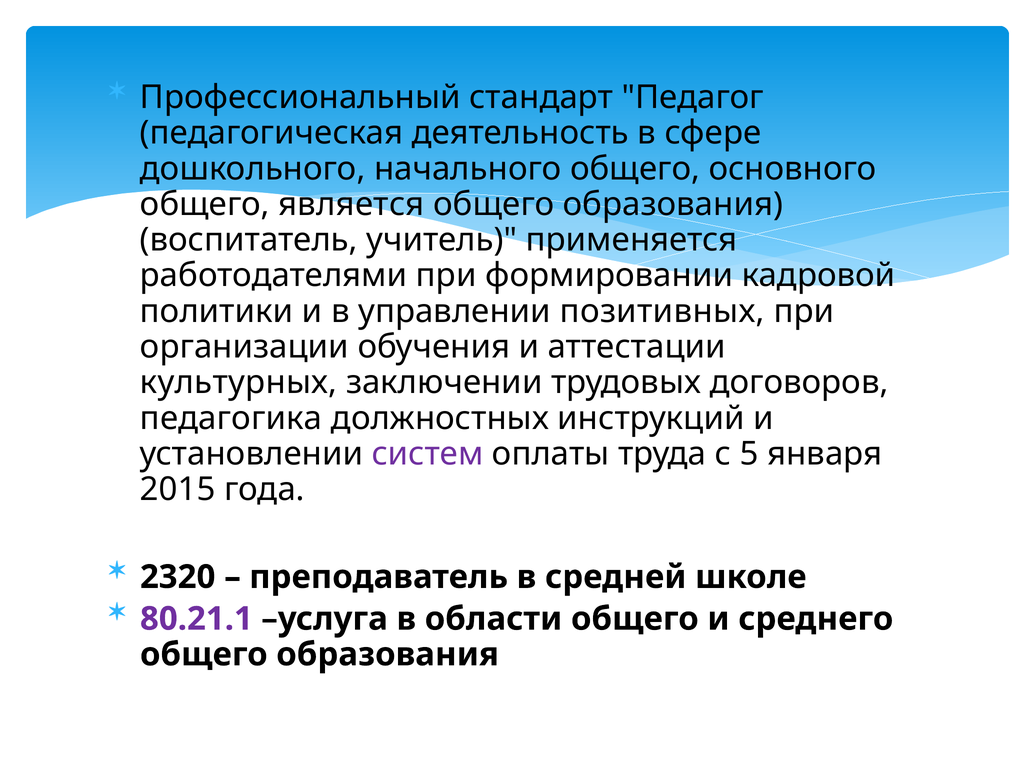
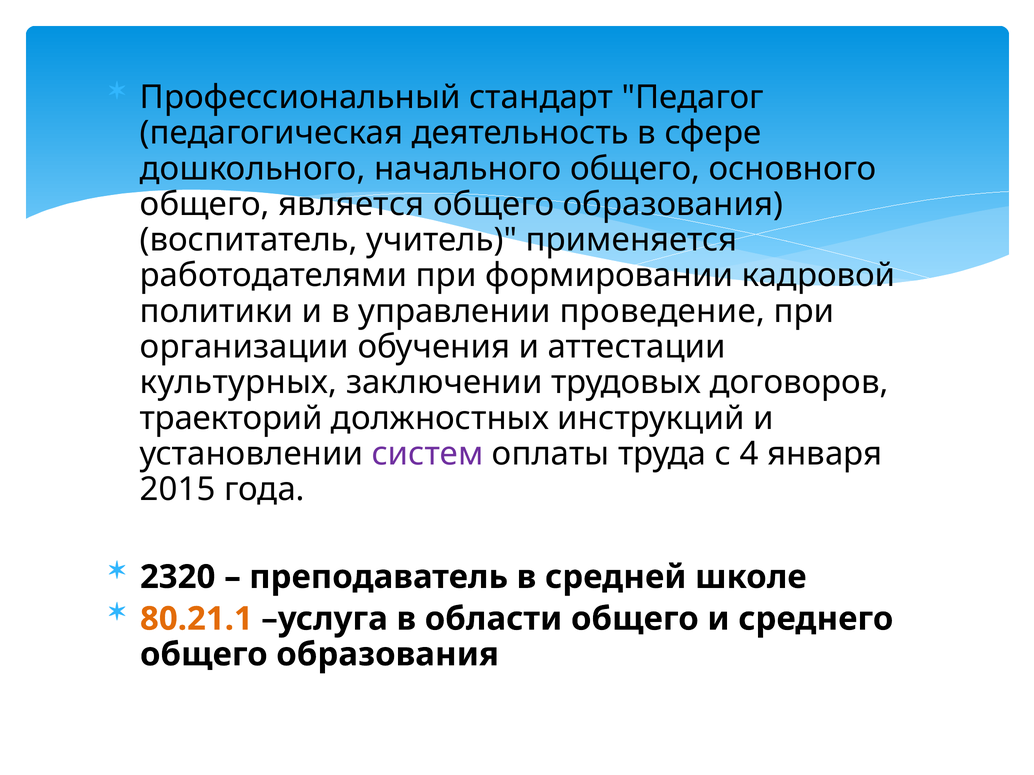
позитивных: позитивных -> проведение (662, 311)
педагогика: педагогика -> траекторий (231, 418)
5: 5 -> 4 (749, 454)
80.21.1 colour: purple -> orange (196, 619)
